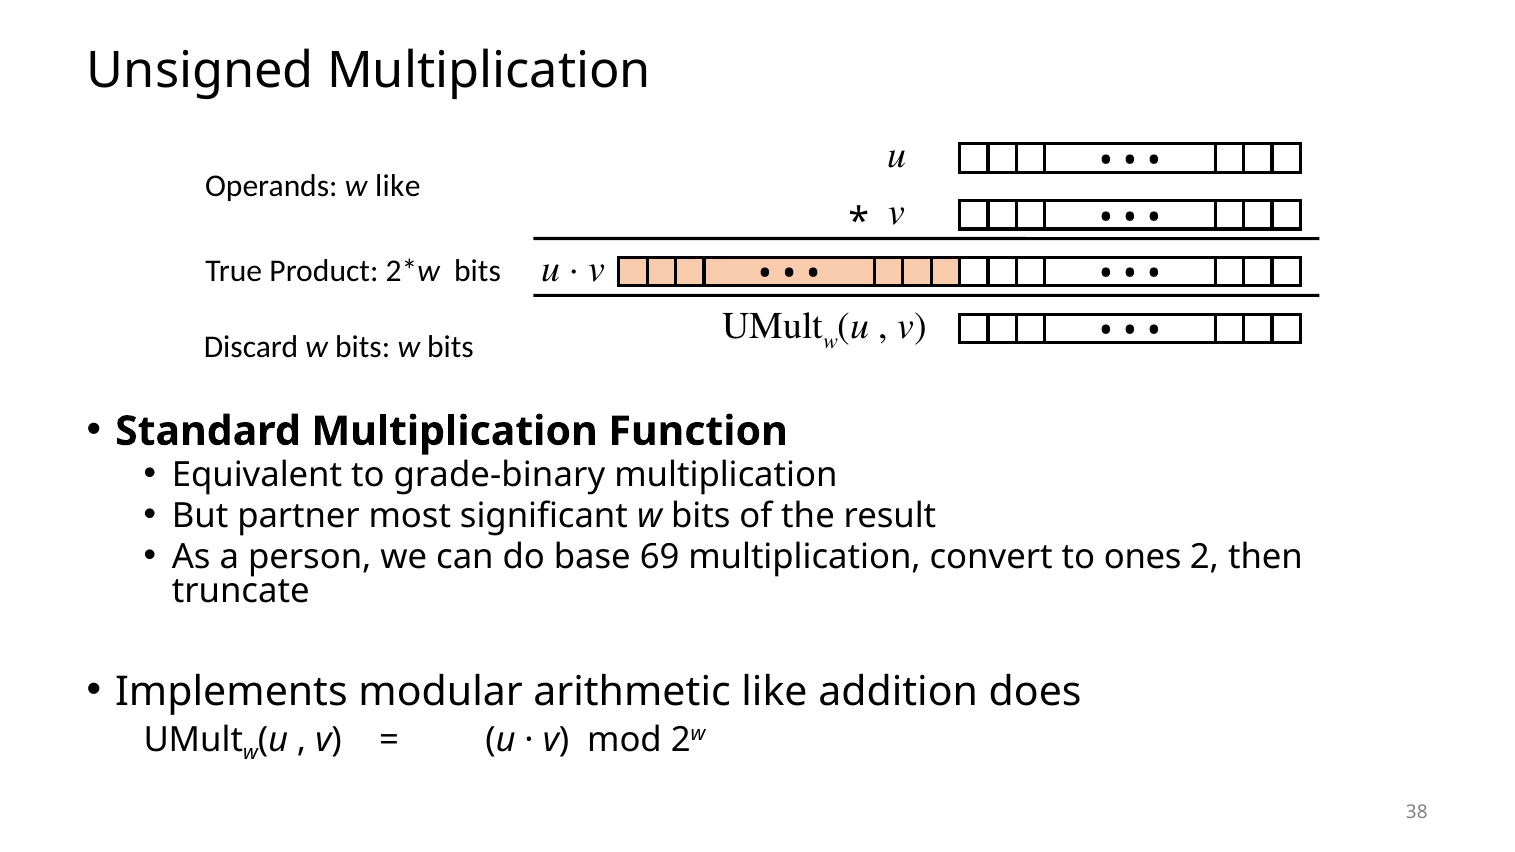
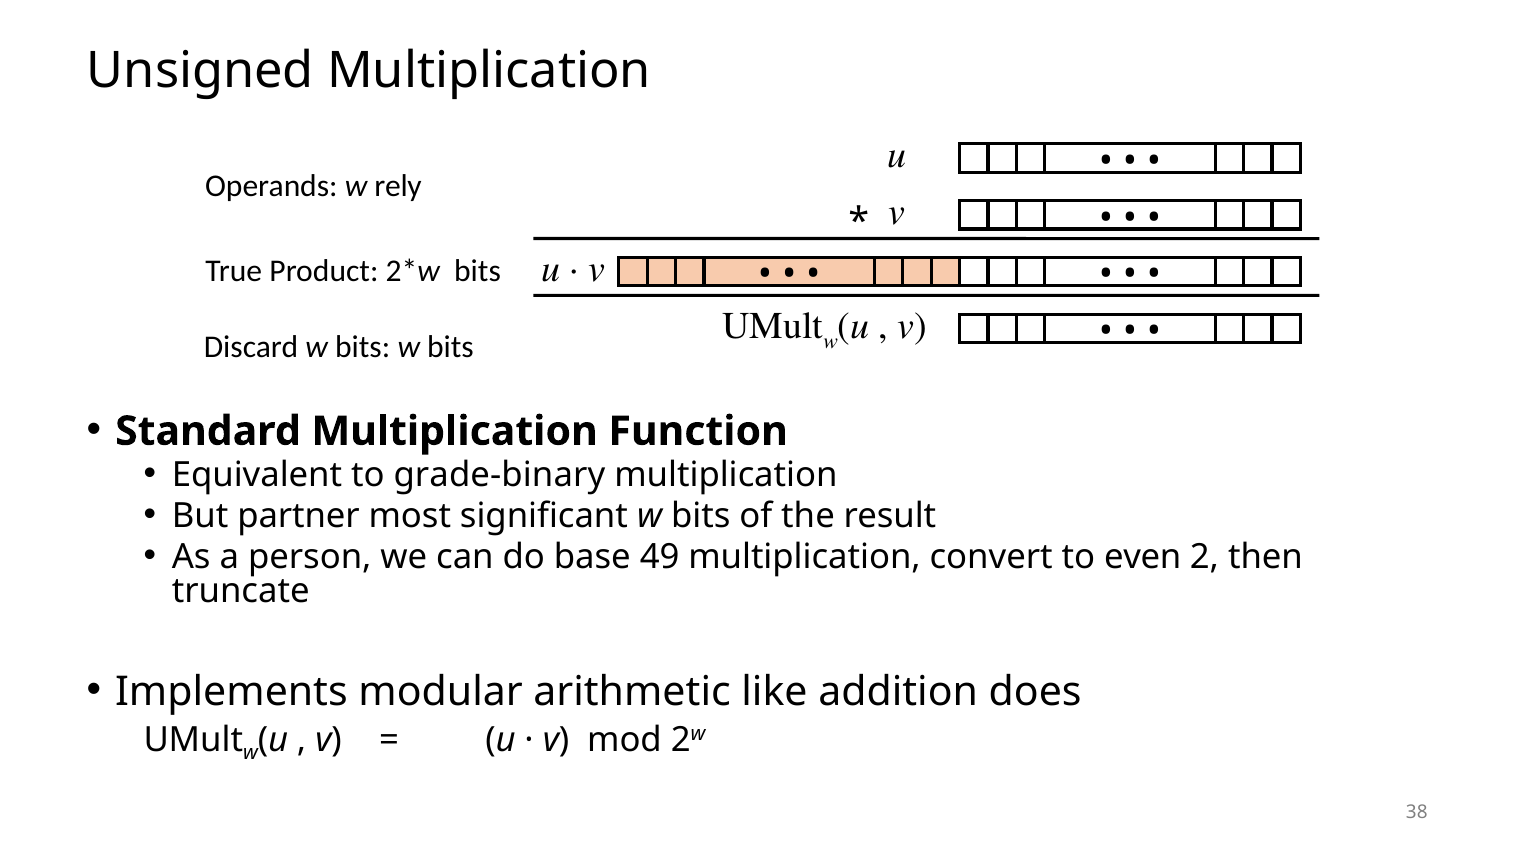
w like: like -> rely (398, 186)
69: 69 -> 49 (660, 557)
ones: ones -> even (1143, 557)
